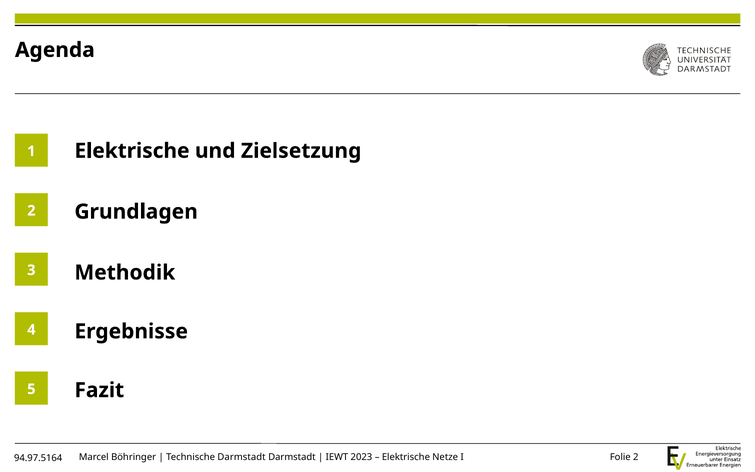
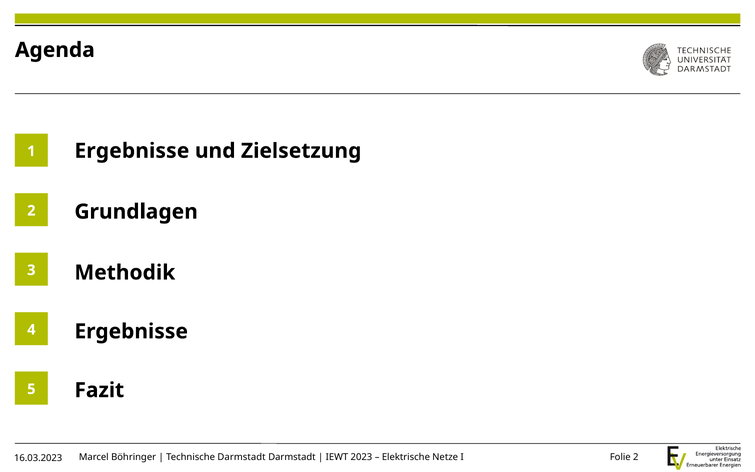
Elektrische: Elektrische -> Ergebnisse (132, 151)
94.97.5164: 94.97.5164 -> 16.03.2023 (38, 458)
